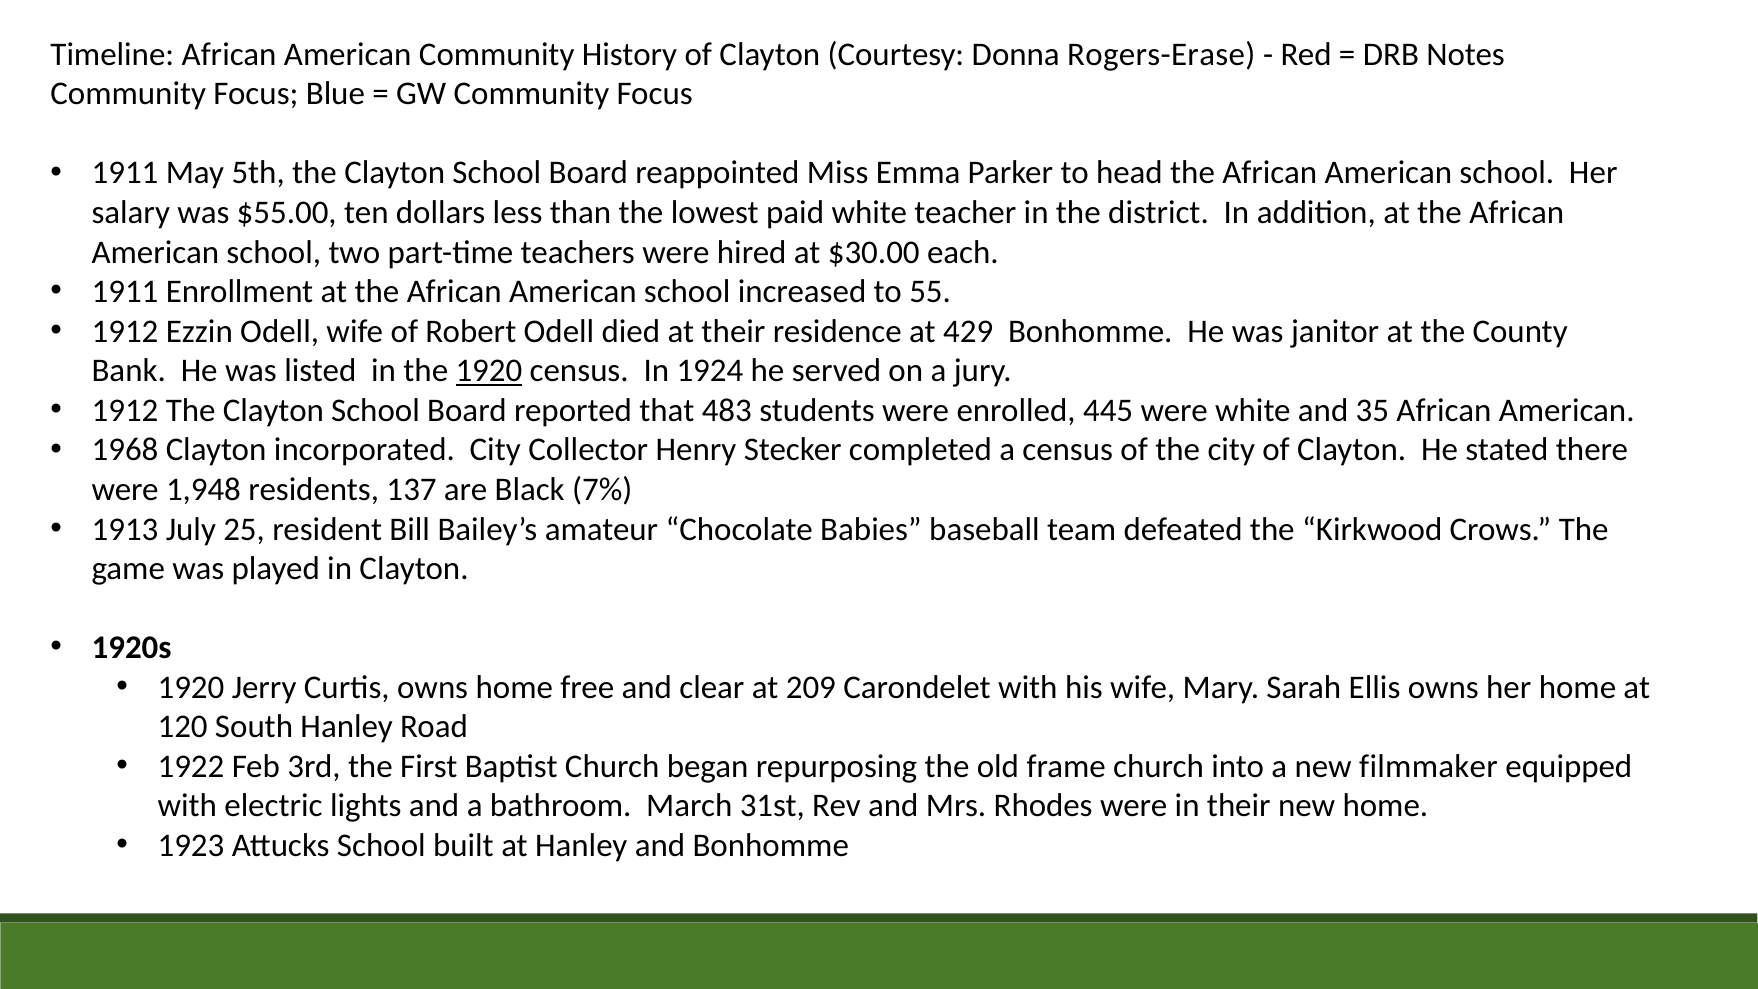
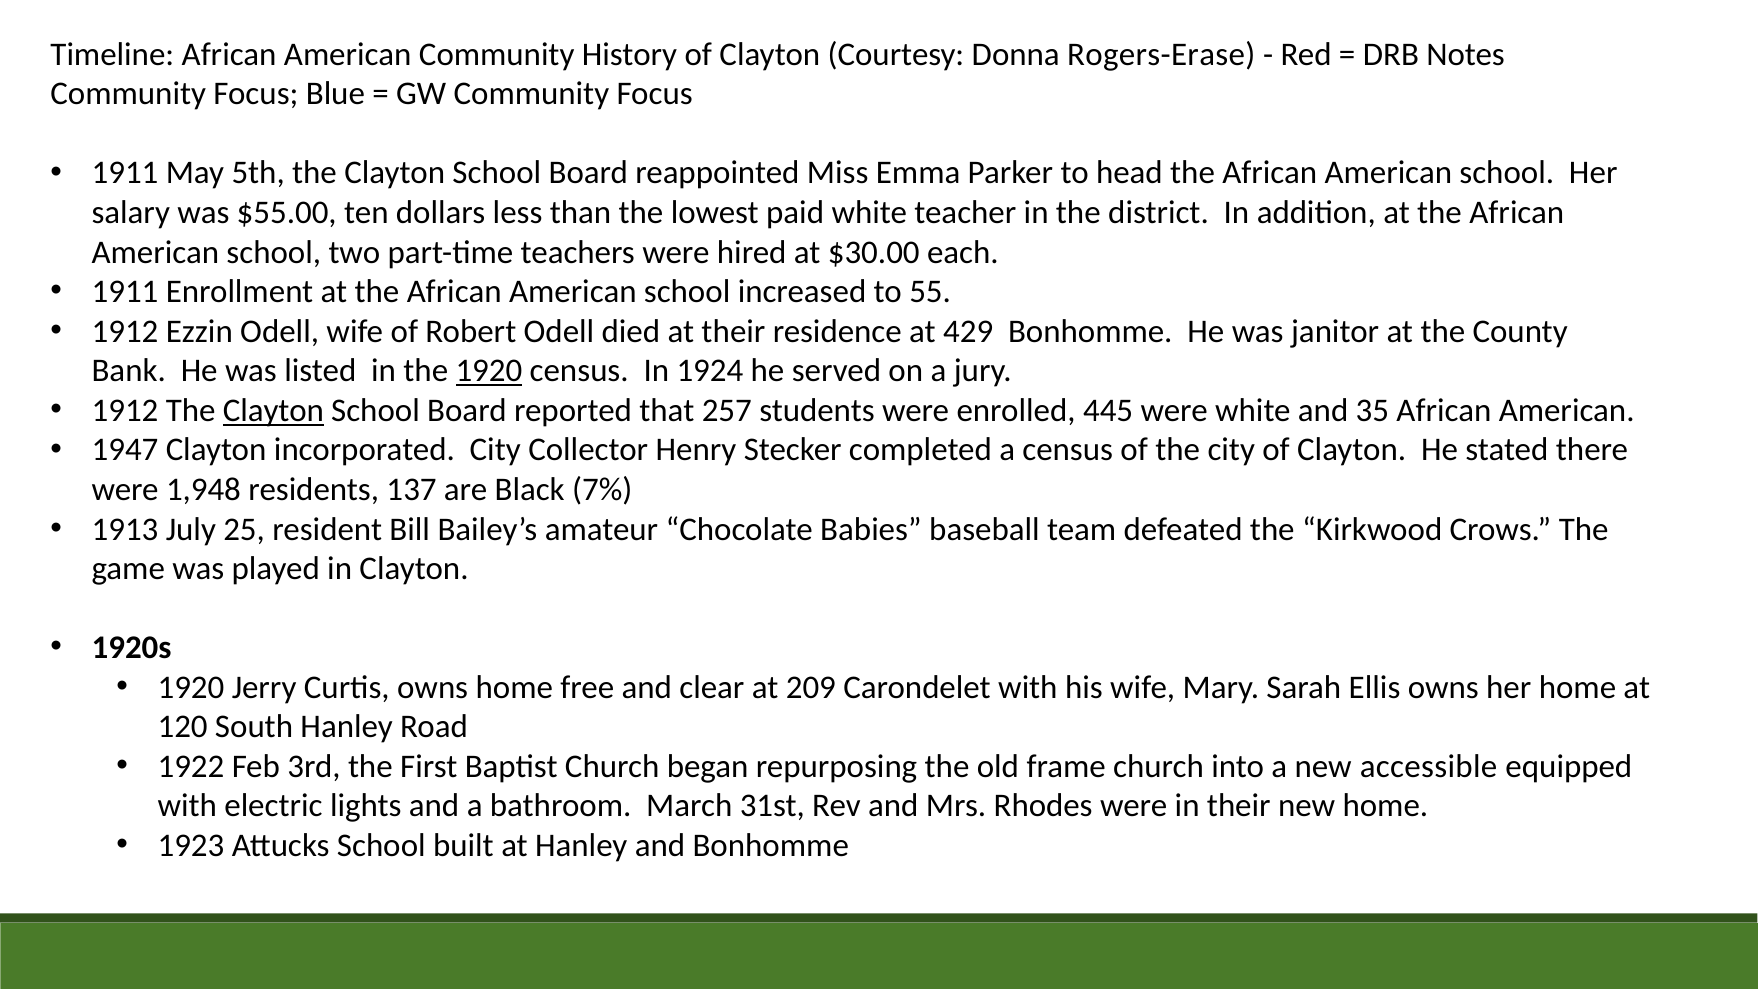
Clayton underline: none -> present (273, 410)
483: 483 -> 257 (727, 410)
1968: 1968 -> 1947 (125, 450)
filmmaker: filmmaker -> accessible (1429, 766)
